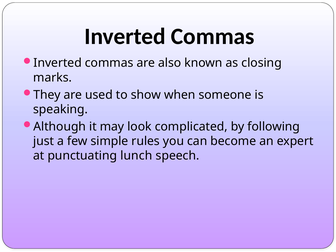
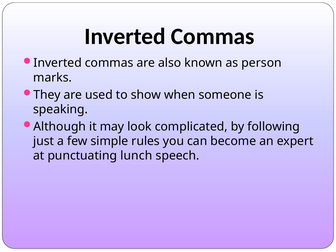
closing: closing -> person (262, 63)
